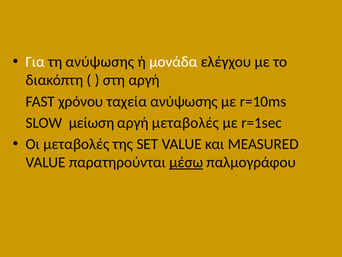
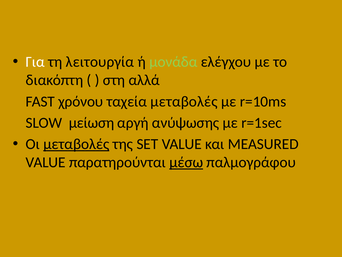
τη ανύψωσης: ανύψωσης -> λειτουργία (100, 62)
μονάδα colour: white -> light green (173, 62)
στη αργή: αργή -> αλλά (144, 80)
ταχεία ανύψωσης: ανύψωσης -> μεταβολές (184, 101)
αργή μεταβολές: μεταβολές -> ανύψωσης (186, 123)
μεταβολές underline: none -> present (76, 144)
